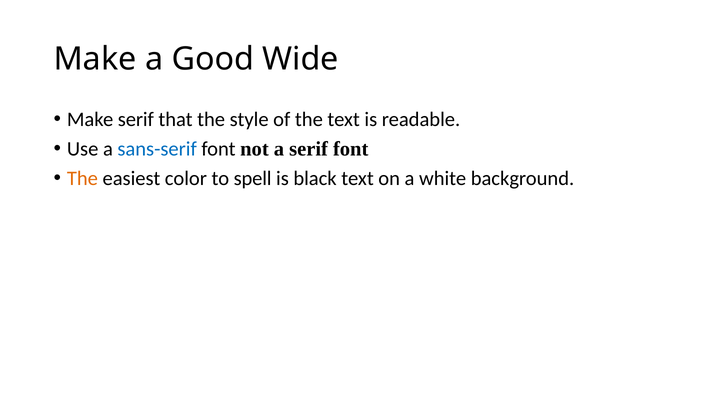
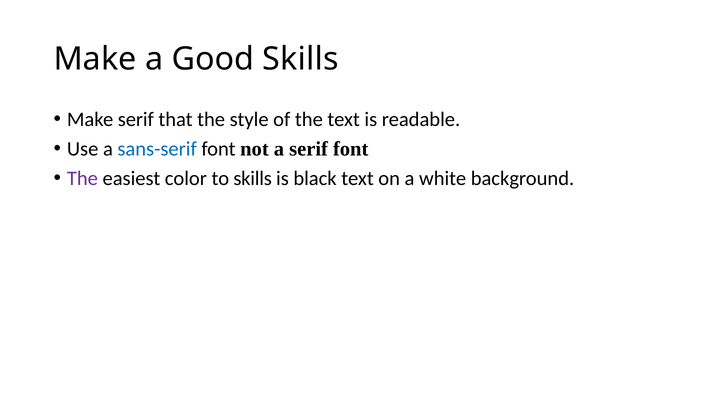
Good Wide: Wide -> Skills (300, 59)
The colour: orange -> purple (82, 178)
to spell: spell -> skills (253, 178)
